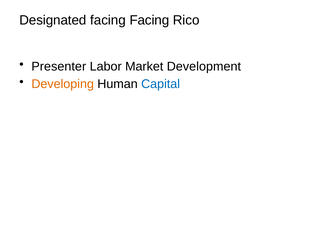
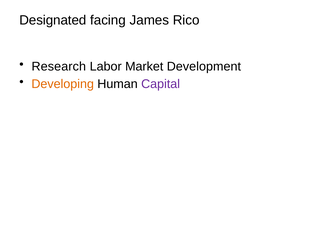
facing Facing: Facing -> James (149, 20)
Presenter: Presenter -> Research (59, 66)
Capital colour: blue -> purple (161, 84)
